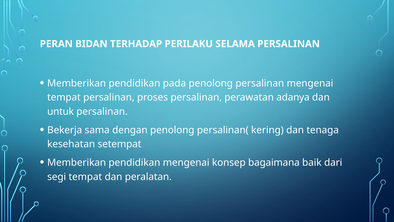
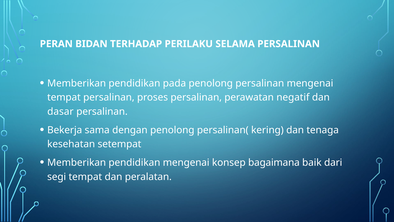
adanya: adanya -> negatif (293, 97)
untuk: untuk -> dasar (60, 112)
